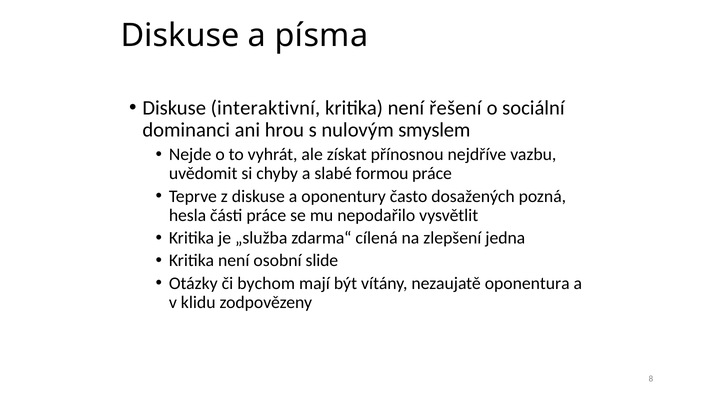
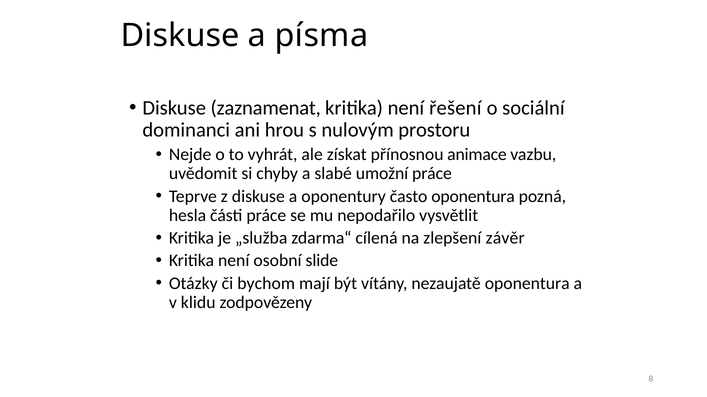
interaktivní: interaktivní -> zaznamenat (266, 108)
smyslem: smyslem -> prostoru (434, 130)
nejdříve: nejdříve -> animace (477, 155)
formou: formou -> umožní (382, 174)
často dosažených: dosažených -> oponentura (473, 197)
jedna: jedna -> závěr (505, 238)
